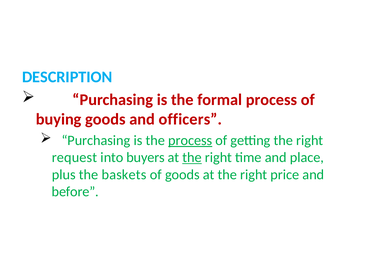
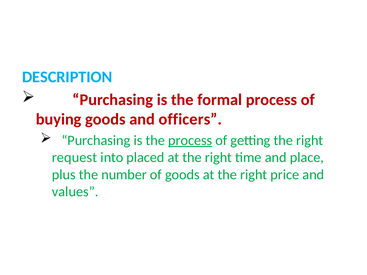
buyers: buyers -> placed (145, 158)
the underline: present -> none (192, 158)
baskets: baskets -> number (124, 175)
before: before -> values (75, 192)
